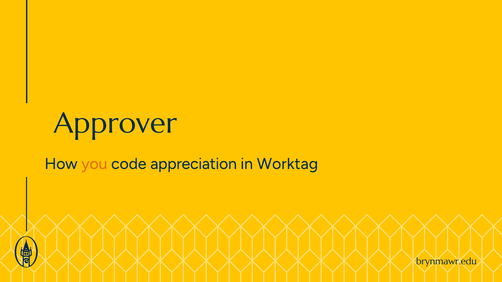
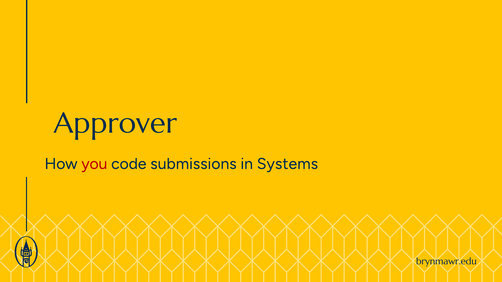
you colour: orange -> red (94, 164)
appreciation: appreciation -> submissions (193, 164)
Worktag: Worktag -> Systems (287, 164)
